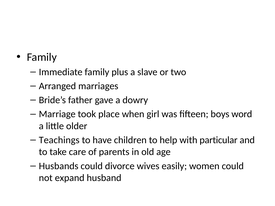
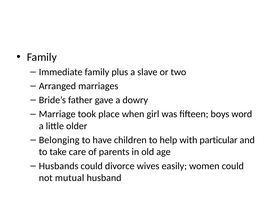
Teachings: Teachings -> Belonging (59, 140)
expand: expand -> mutual (70, 178)
